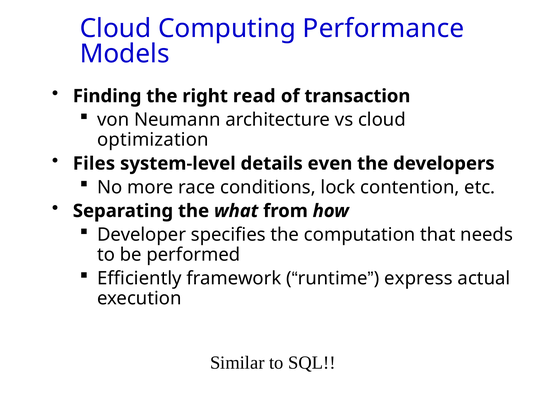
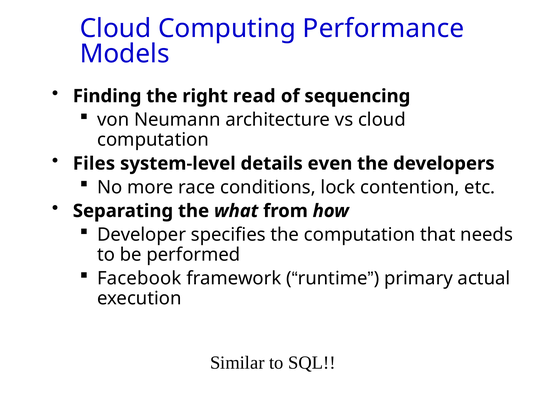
transaction: transaction -> sequencing (357, 96)
optimization: optimization -> computation (153, 140)
Efficiently: Efficiently -> Facebook (139, 278)
express: express -> primary (418, 278)
